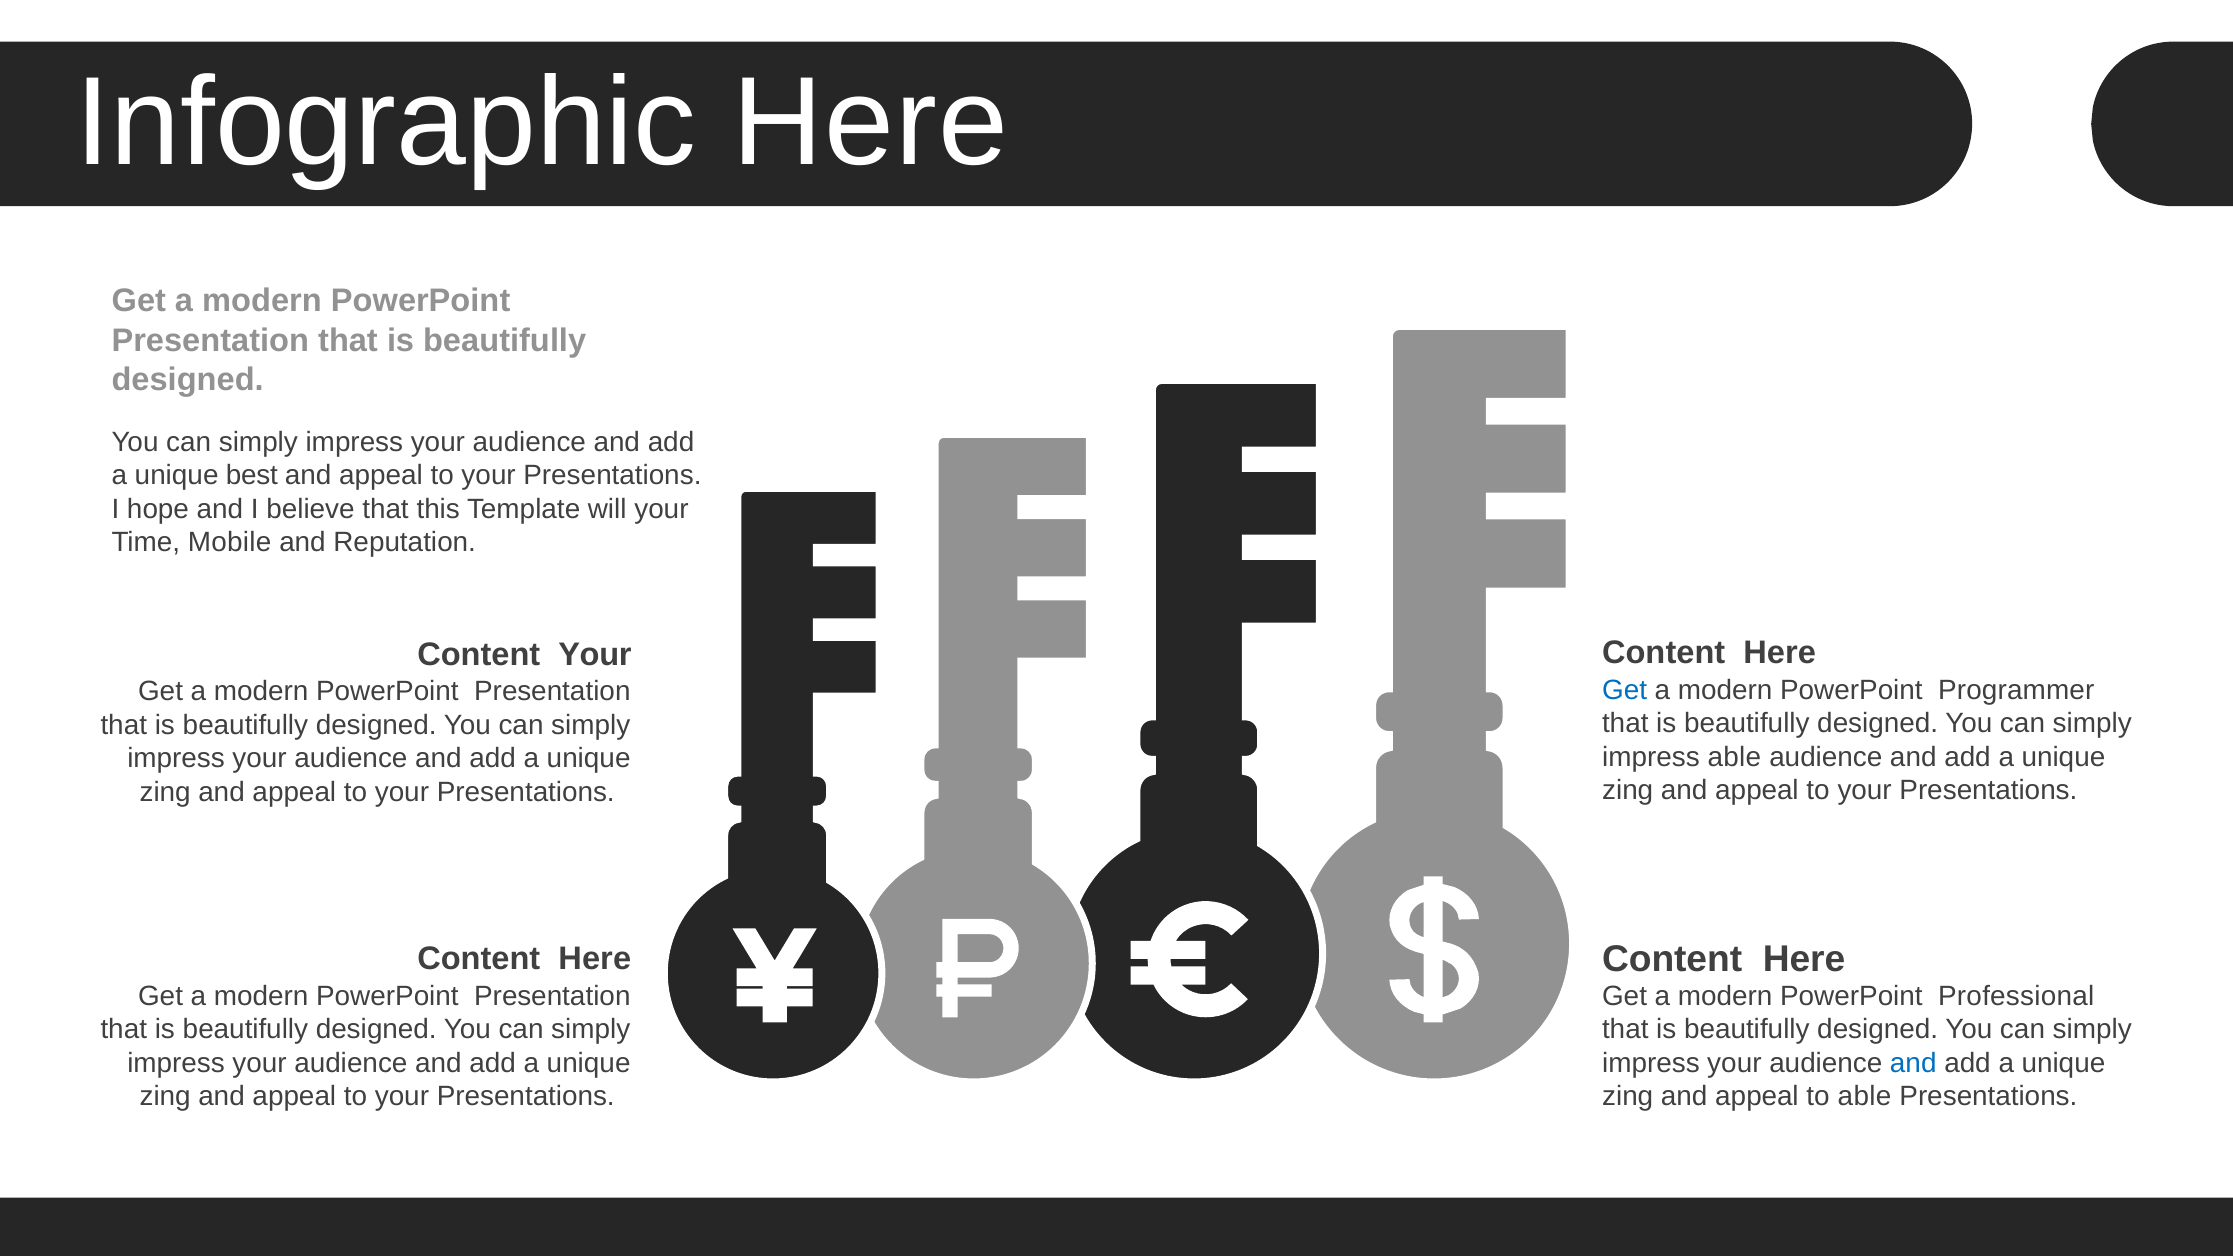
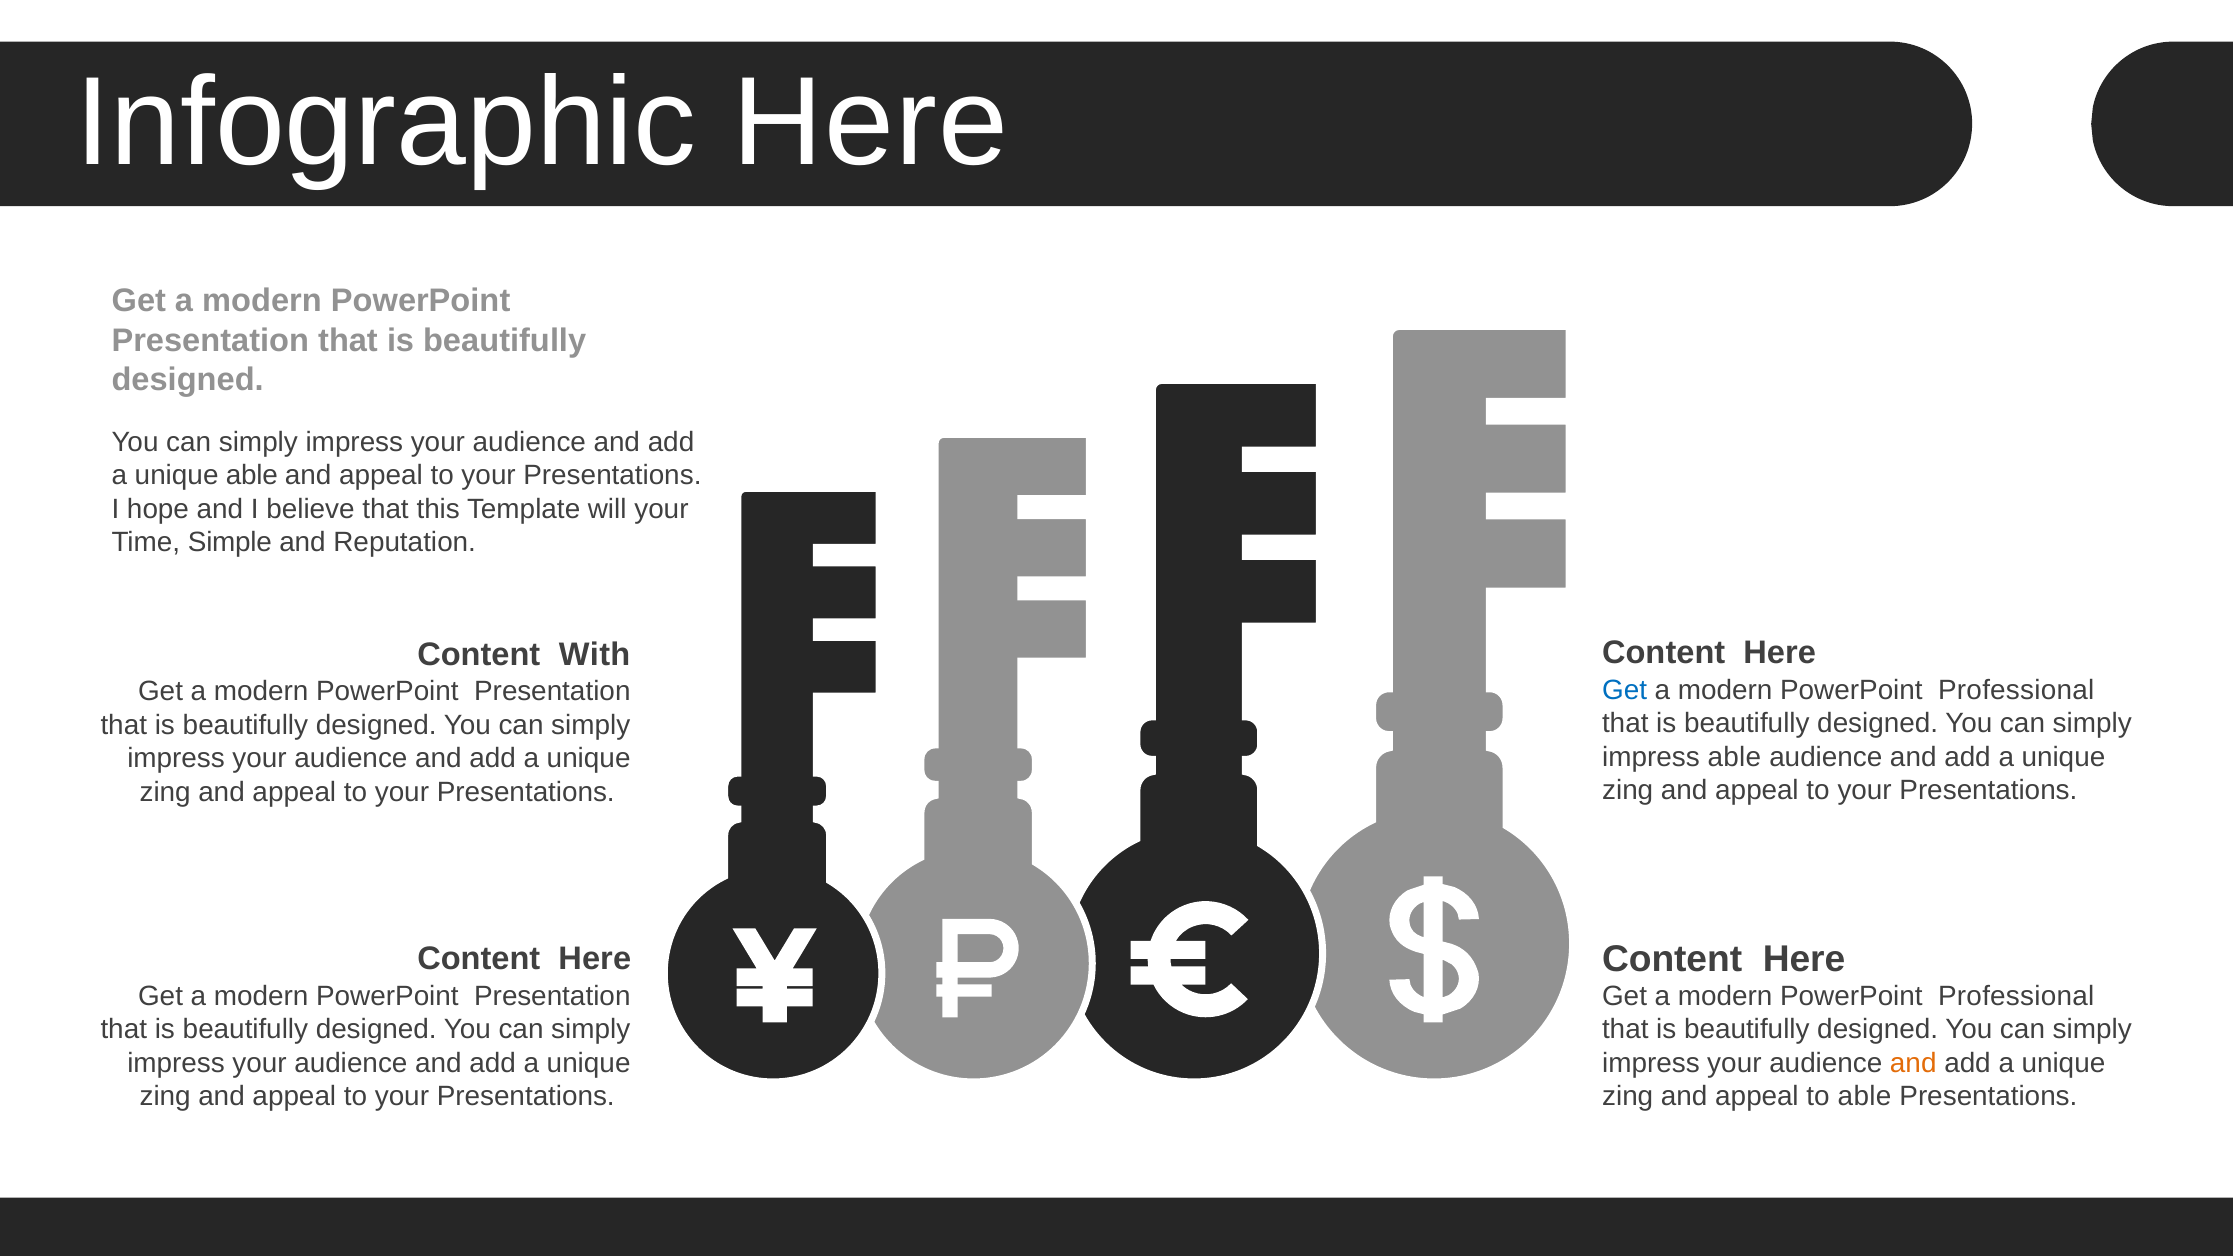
unique best: best -> able (252, 475)
Mobile: Mobile -> Simple (230, 542)
Content Your: Your -> With (595, 654)
Programmer: Programmer -> Professional (2016, 690)
and colour: blue -> orange (1913, 1063)
